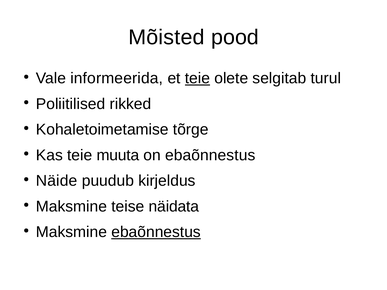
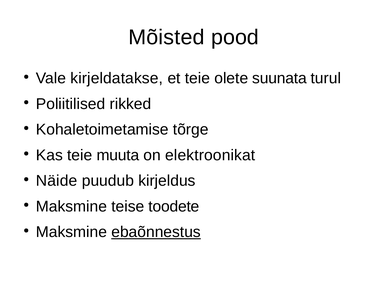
informeerida: informeerida -> kirjeldatakse (117, 78)
teie underline: present -> none (197, 78)
selgitab: selgitab -> suunata (279, 78)
on ebaõnnestus: ebaõnnestus -> elektroonikat (210, 155)
näidata: näidata -> toodete (174, 207)
